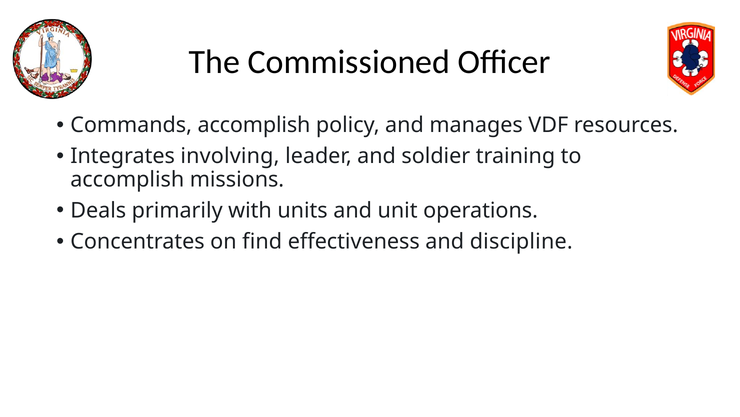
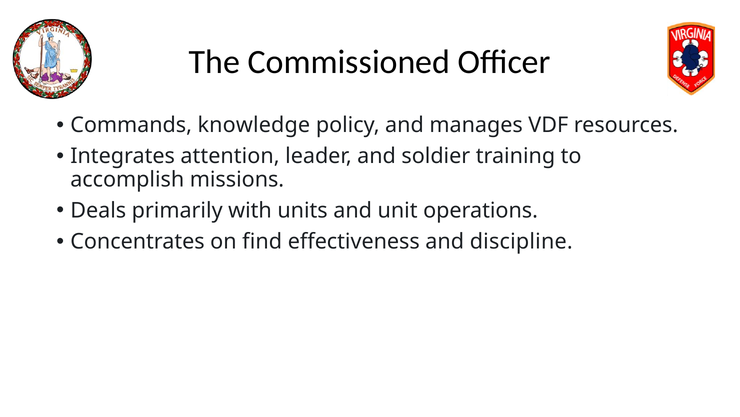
Commands accomplish: accomplish -> knowledge (254, 125)
involving: involving -> attention (230, 156)
